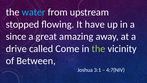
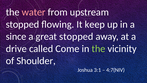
water colour: light blue -> pink (34, 12)
have: have -> keep (95, 24)
great amazing: amazing -> stopped (76, 36)
Between: Between -> Shoulder (36, 61)
